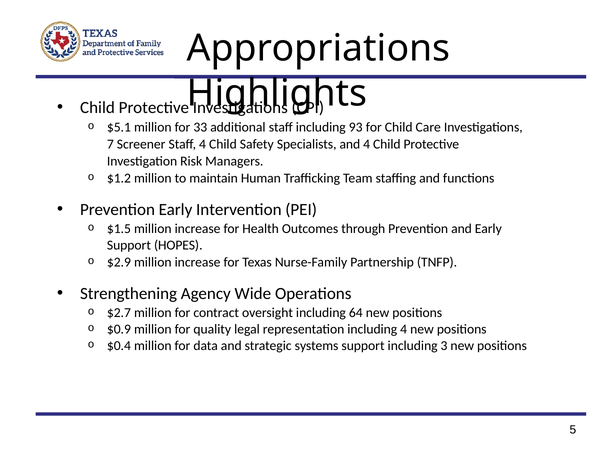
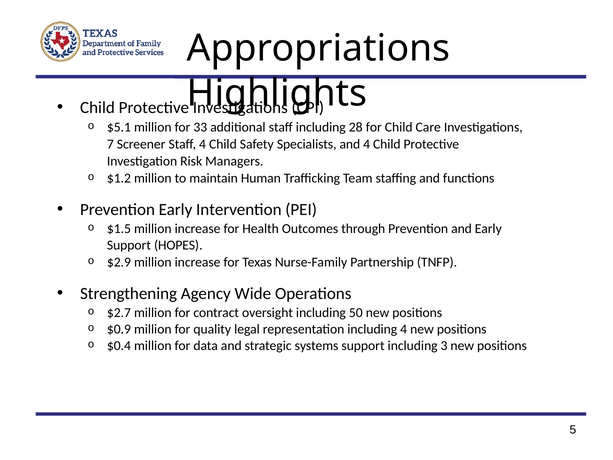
93: 93 -> 28 (356, 127)
64: 64 -> 50 (356, 313)
